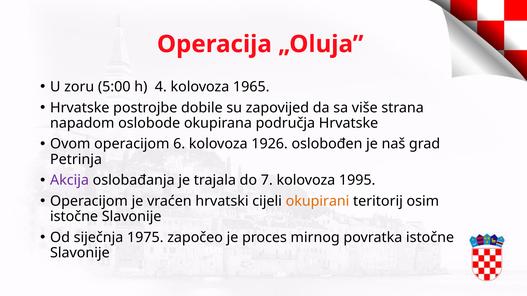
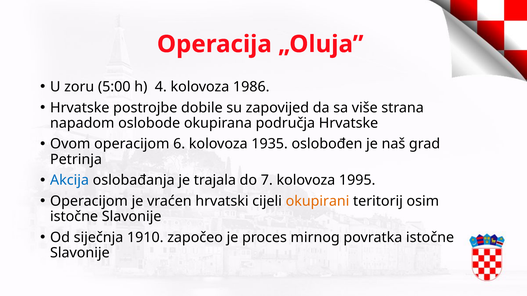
1965: 1965 -> 1986 (251, 87)
1926: 1926 -> 1935 (270, 144)
Akcija colour: purple -> blue (70, 180)
1975: 1975 -> 1910 (145, 238)
